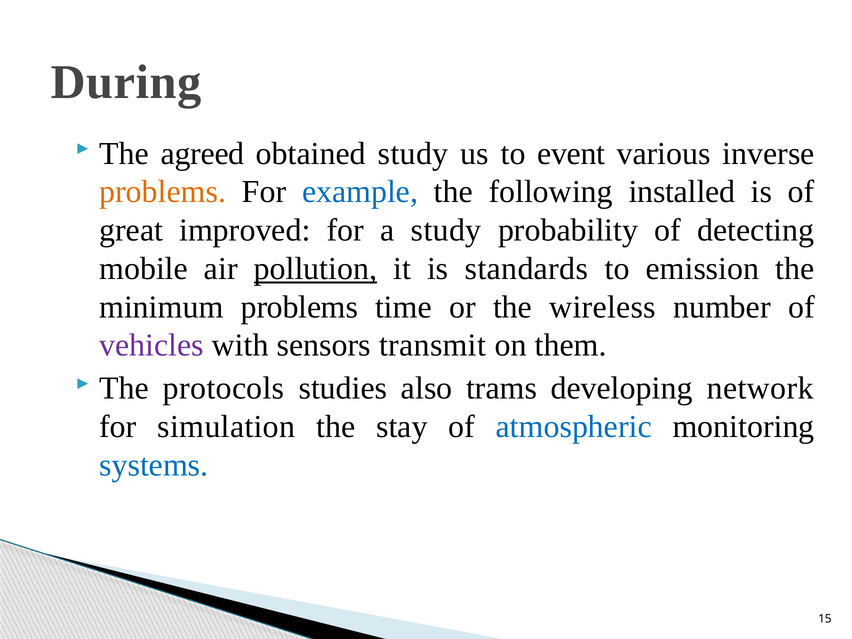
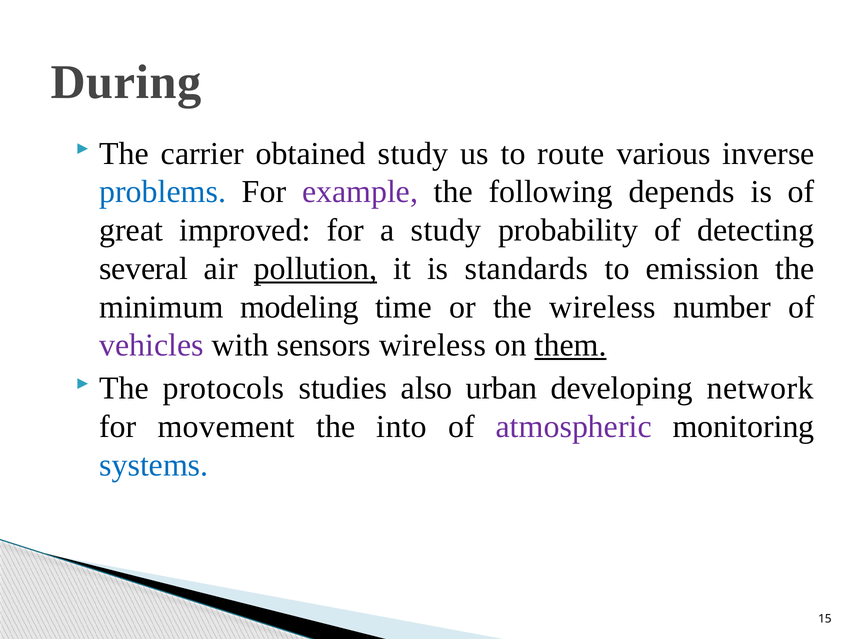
agreed: agreed -> carrier (202, 153)
event: event -> route (571, 153)
problems colour: orange -> blue (163, 192)
example colour: blue -> purple (360, 192)
installed: installed -> depends (682, 192)
mobile: mobile -> several (144, 269)
minimum problems: problems -> modeling (299, 307)
sensors transmit: transmit -> wireless (433, 345)
them underline: none -> present (571, 345)
trams: trams -> urban (502, 388)
simulation: simulation -> movement (226, 427)
stay: stay -> into (402, 427)
atmospheric colour: blue -> purple (574, 427)
